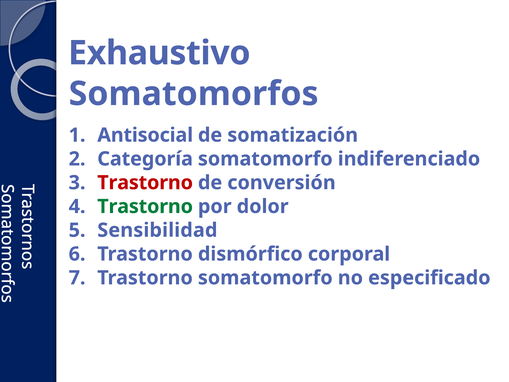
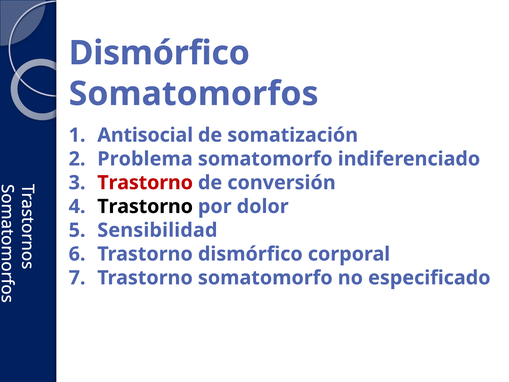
Exhaustivo: Exhaustivo -> Dismórfico (159, 53)
Categoría: Categoría -> Problema (145, 159)
Trastorno colour: green -> black (145, 206)
